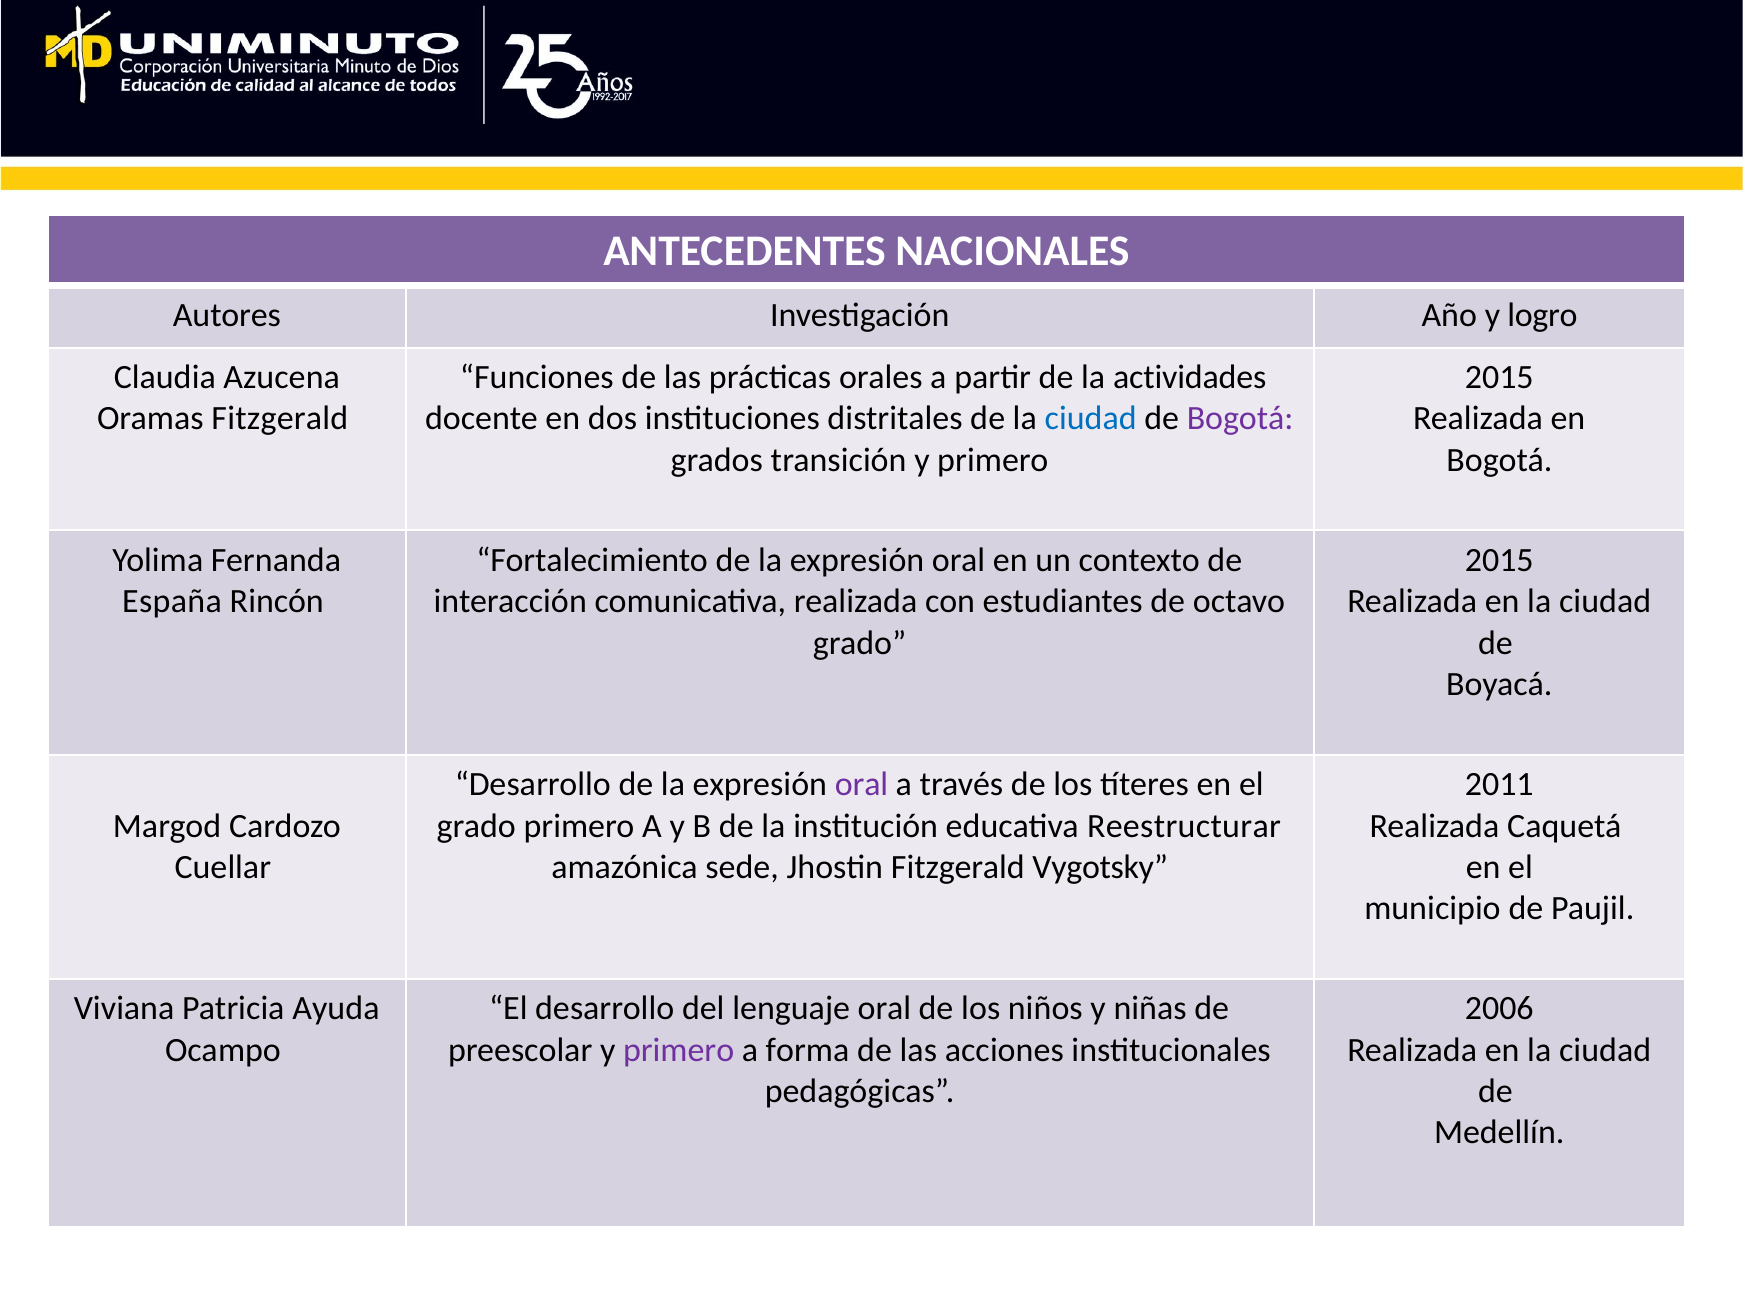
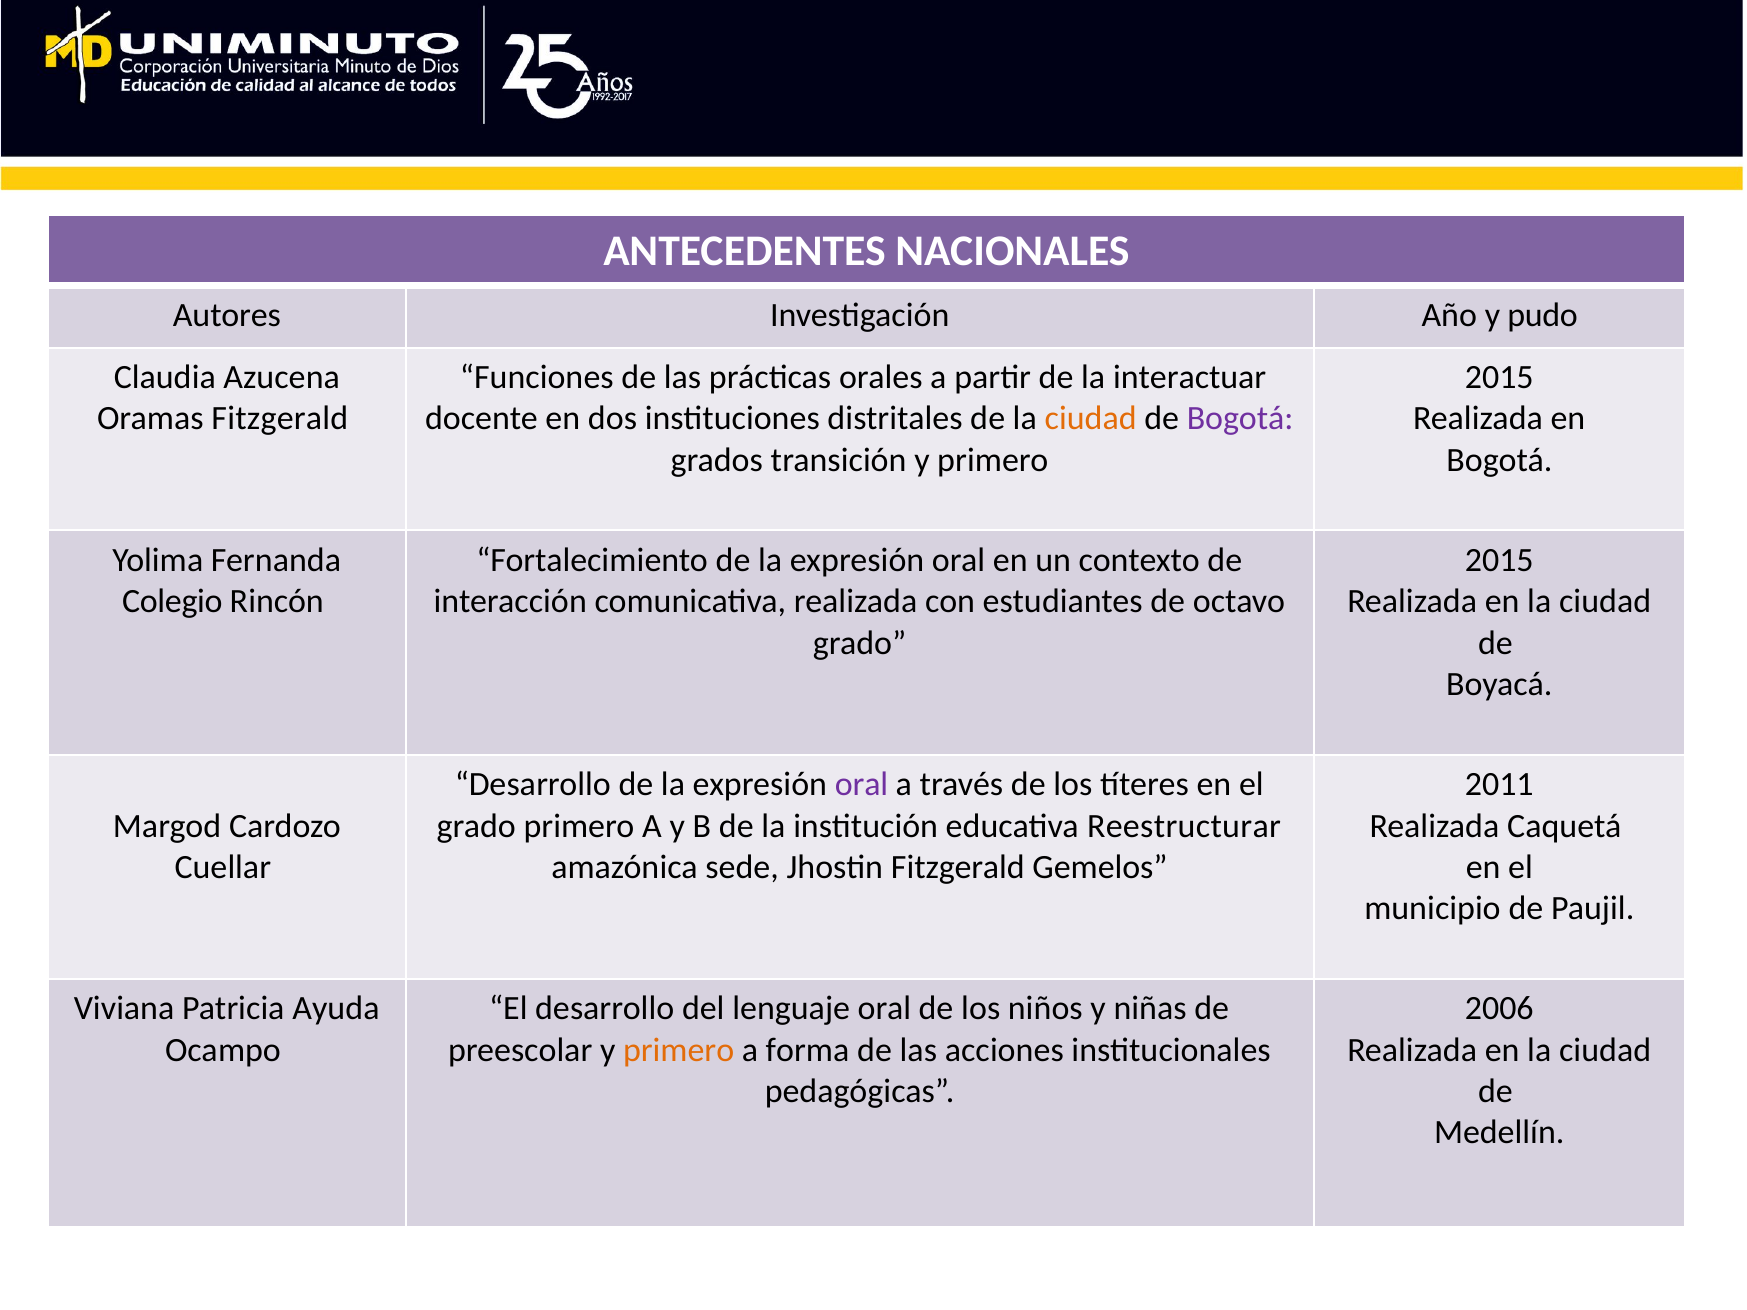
logro: logro -> pudo (1542, 316)
actividades: actividades -> interactuar (1190, 378)
ciudad colour: blue -> orange (1091, 419)
España: España -> Colegio (172, 602)
Vygotsky: Vygotsky -> Gemelos (1100, 867)
primero colour: purple -> orange (679, 1050)
